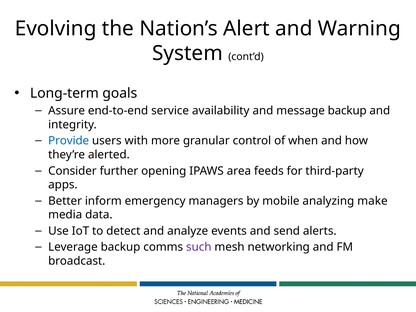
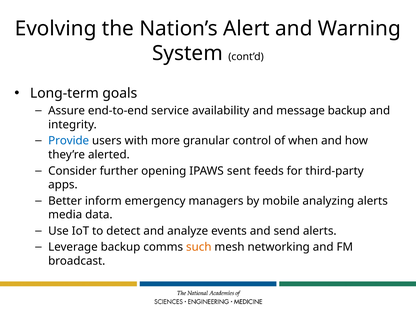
area: area -> sent (239, 171)
analyzing make: make -> alerts (373, 201)
such colour: purple -> orange (199, 247)
